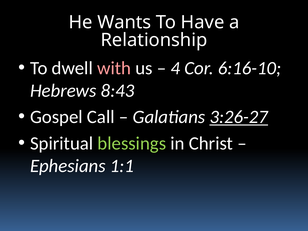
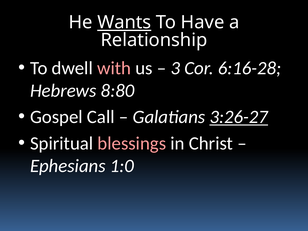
Wants underline: none -> present (124, 22)
4: 4 -> 3 (175, 68)
6:16-10: 6:16-10 -> 6:16-28 (249, 68)
8:43: 8:43 -> 8:80 (118, 91)
blessings colour: light green -> pink (132, 143)
1:1: 1:1 -> 1:0 (122, 166)
